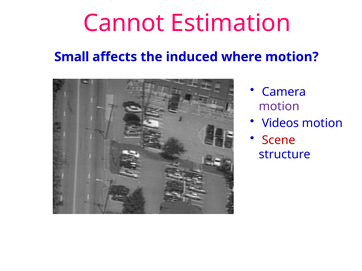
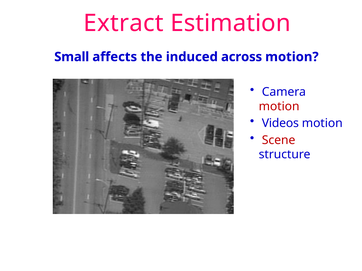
Cannot: Cannot -> Extract (124, 23)
where: where -> across (242, 57)
motion colour: purple -> red (279, 107)
